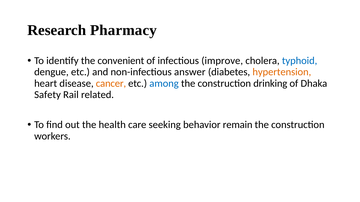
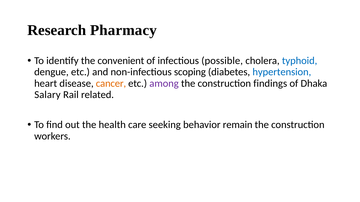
improve: improve -> possible (222, 61)
answer: answer -> scoping (190, 72)
hypertension colour: orange -> blue (282, 72)
among colour: blue -> purple (164, 84)
drinking: drinking -> findings (270, 84)
Safety: Safety -> Salary (47, 95)
